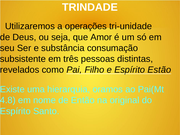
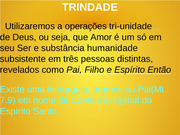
consumação: consumação -> humanidade (112, 48)
Estão: Estão -> Então (159, 70)
4.8: 4.8 -> 7.9 (8, 100)
de Então: Então -> Como (83, 100)
